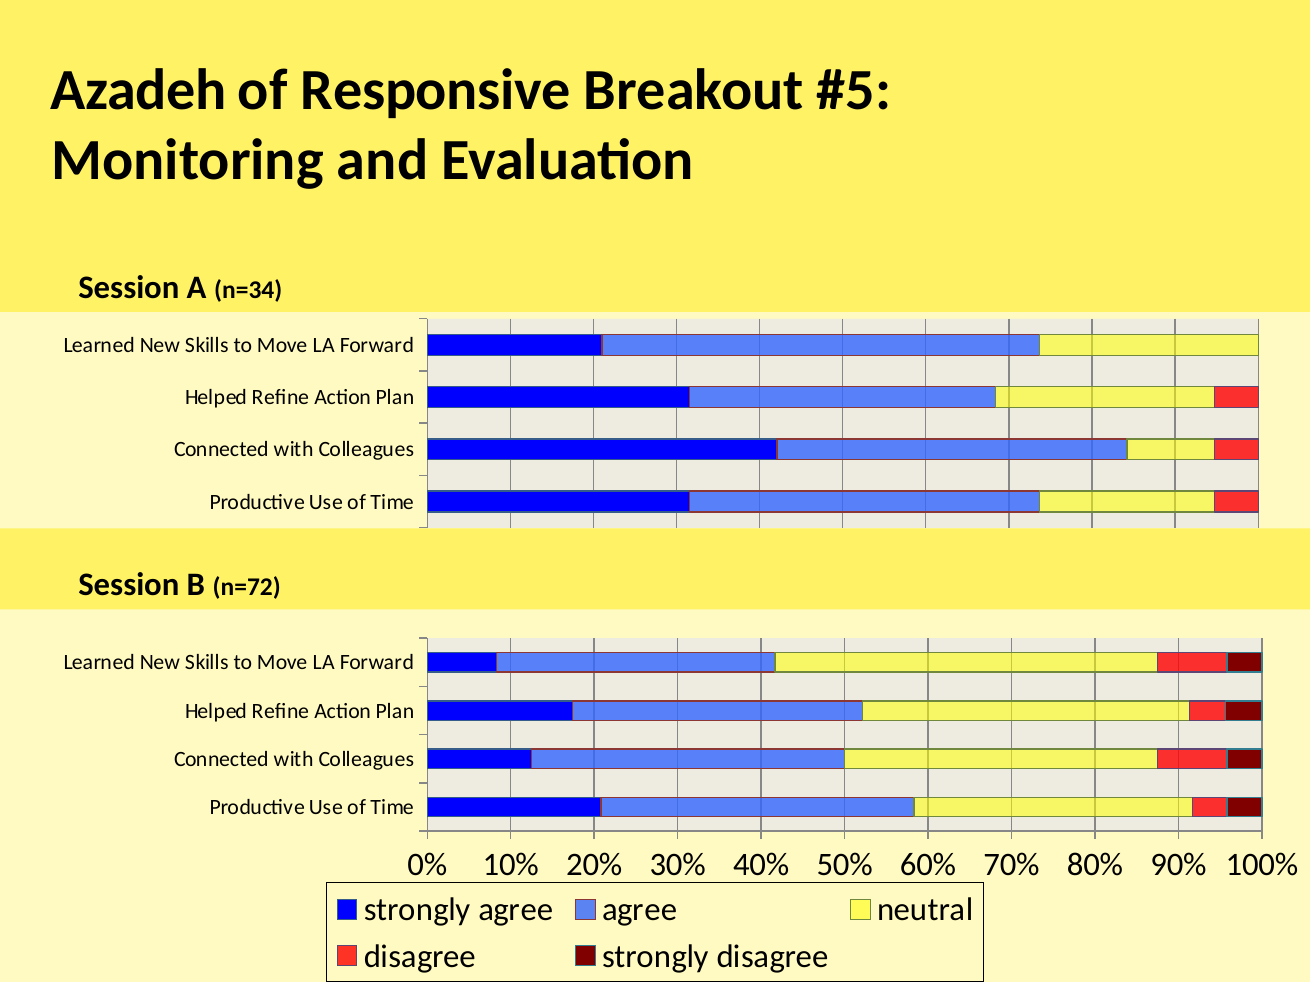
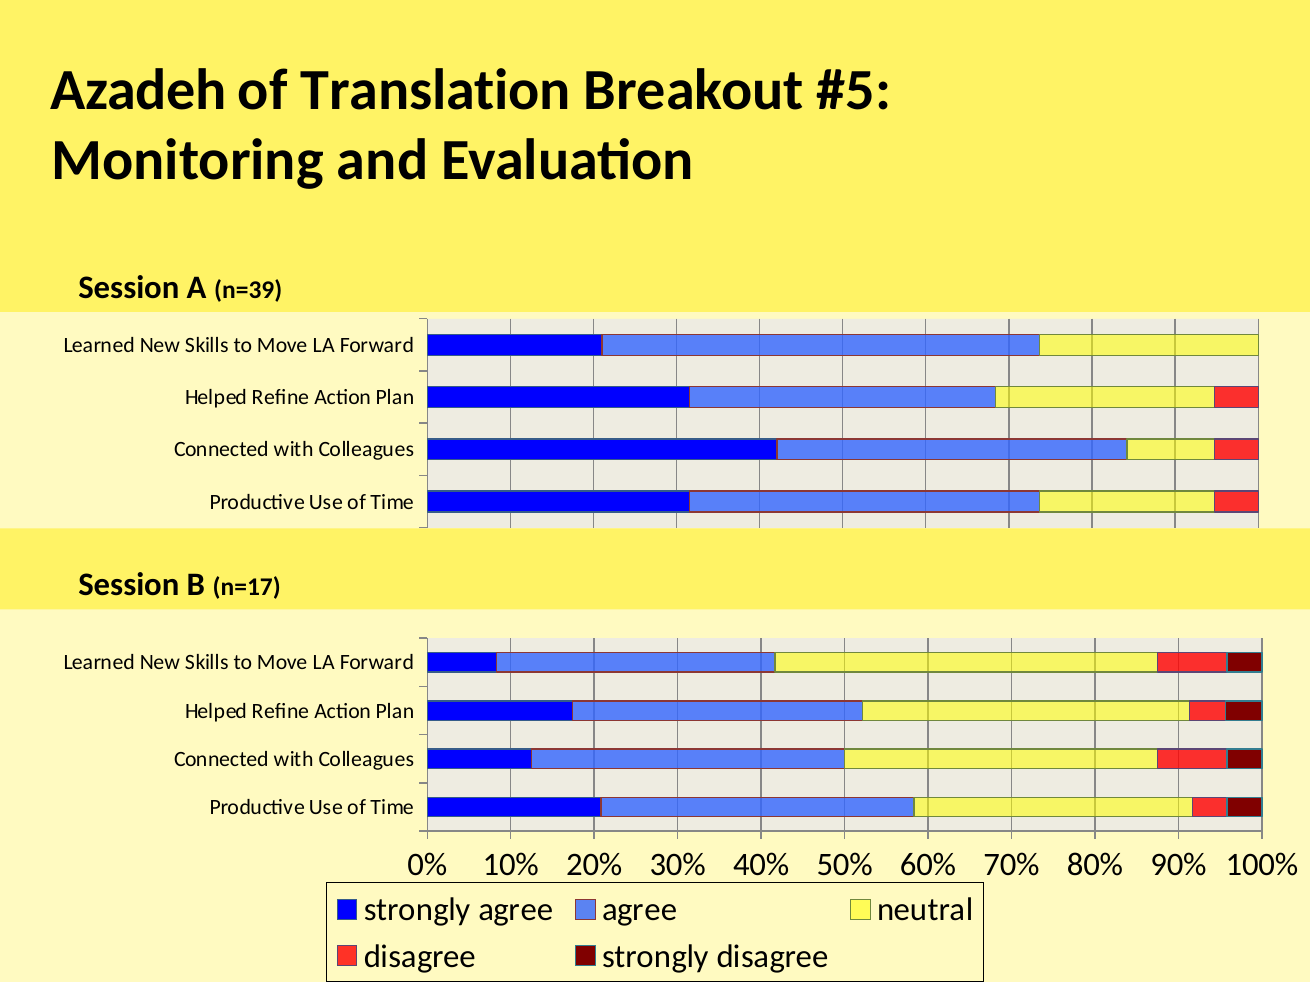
Responsive: Responsive -> Translation (436, 90)
n=34: n=34 -> n=39 (248, 290)
n=72: n=72 -> n=17 (247, 588)
